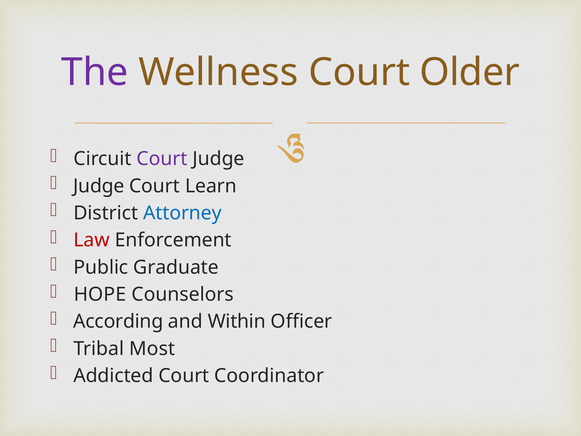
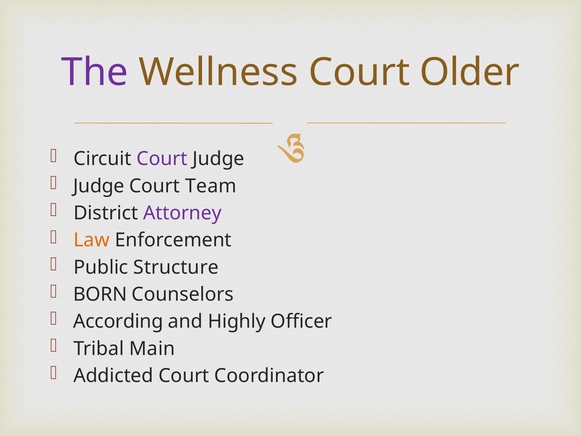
Learn: Learn -> Team (211, 186)
Attorney colour: blue -> purple (182, 213)
Law colour: red -> orange (92, 240)
Graduate: Graduate -> Structure (176, 267)
HOPE: HOPE -> BORN (100, 294)
Within: Within -> Highly (237, 321)
Most: Most -> Main (152, 348)
